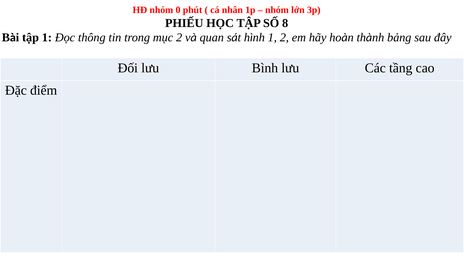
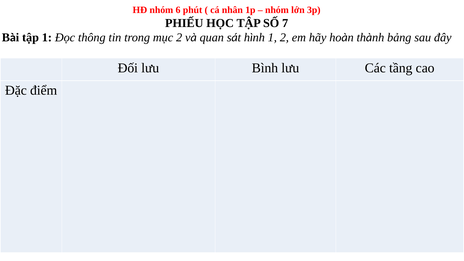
0: 0 -> 6 (178, 10)
8: 8 -> 7 (285, 23)
